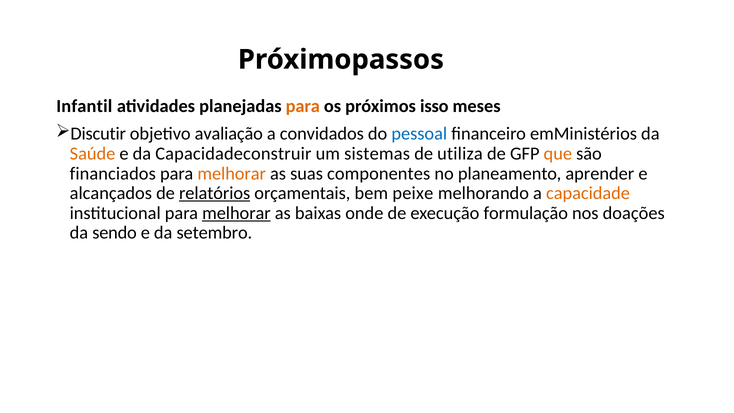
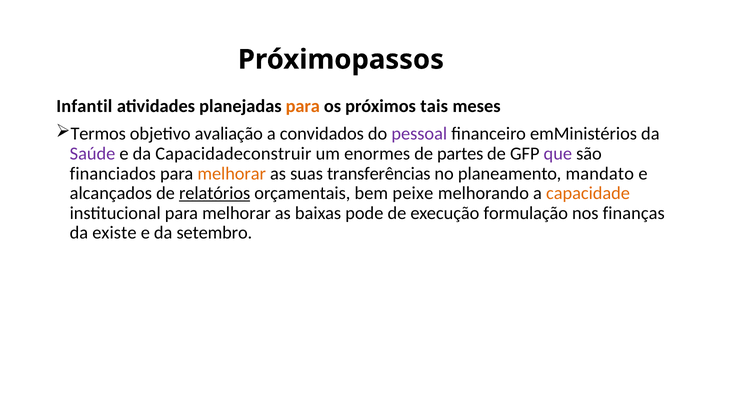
isso: isso -> tais (434, 106)
Discutir: Discutir -> Termos (98, 134)
pessoal colour: blue -> purple (419, 134)
Saúde colour: orange -> purple (93, 154)
sistemas: sistemas -> enormes (377, 154)
utiliza: utiliza -> partes (460, 154)
que colour: orange -> purple (558, 154)
componentes: componentes -> transferências (379, 173)
aprender: aprender -> mandato (600, 173)
melhorar underline: present -> none (236, 213)
onde: onde -> pode (364, 213)
doações: doações -> finanças (634, 213)
sendo: sendo -> existe (114, 233)
